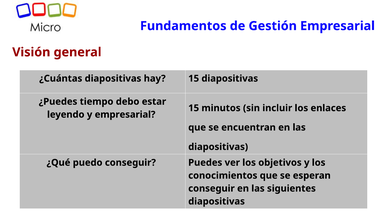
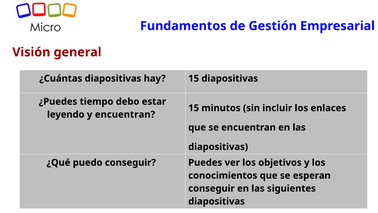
y empresarial: empresarial -> encuentran (125, 114)
